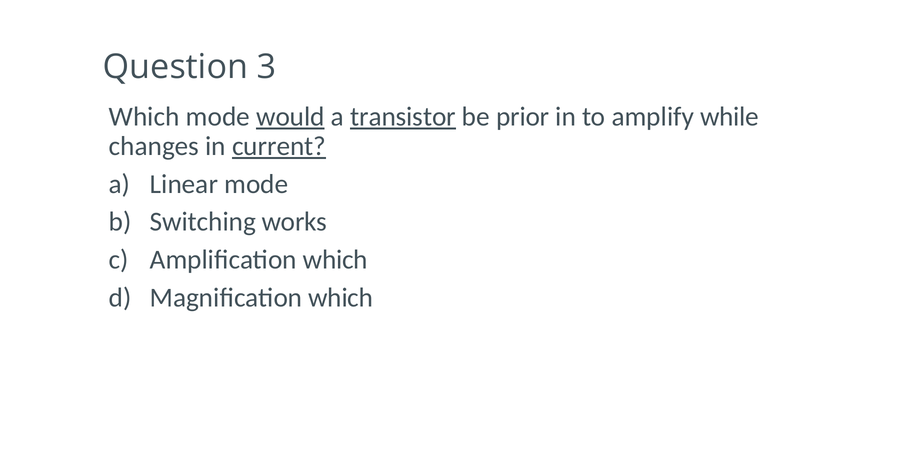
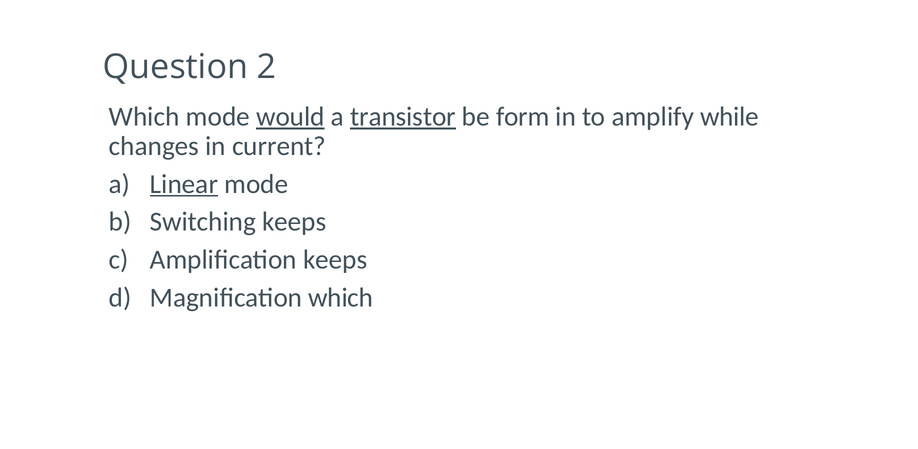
3: 3 -> 2 (267, 67)
prior: prior -> form (523, 117)
current underline: present -> none (279, 146)
Linear underline: none -> present (184, 184)
Switching works: works -> keeps (294, 222)
Amplification which: which -> keeps (335, 260)
